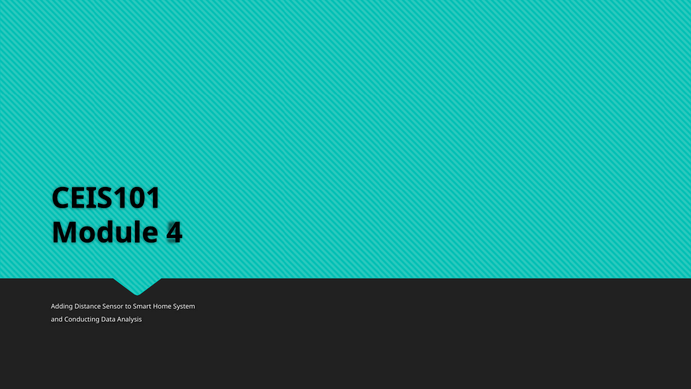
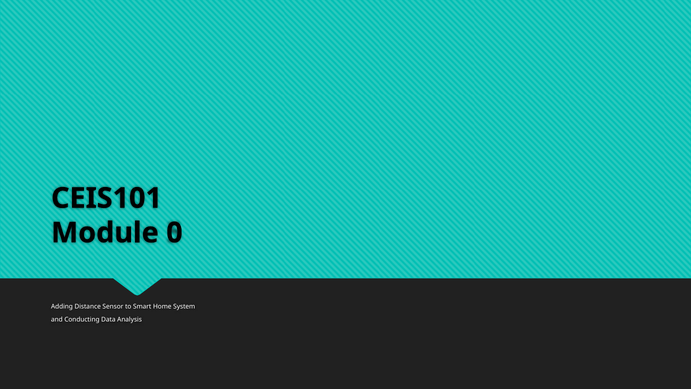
4: 4 -> 0 (174, 233)
